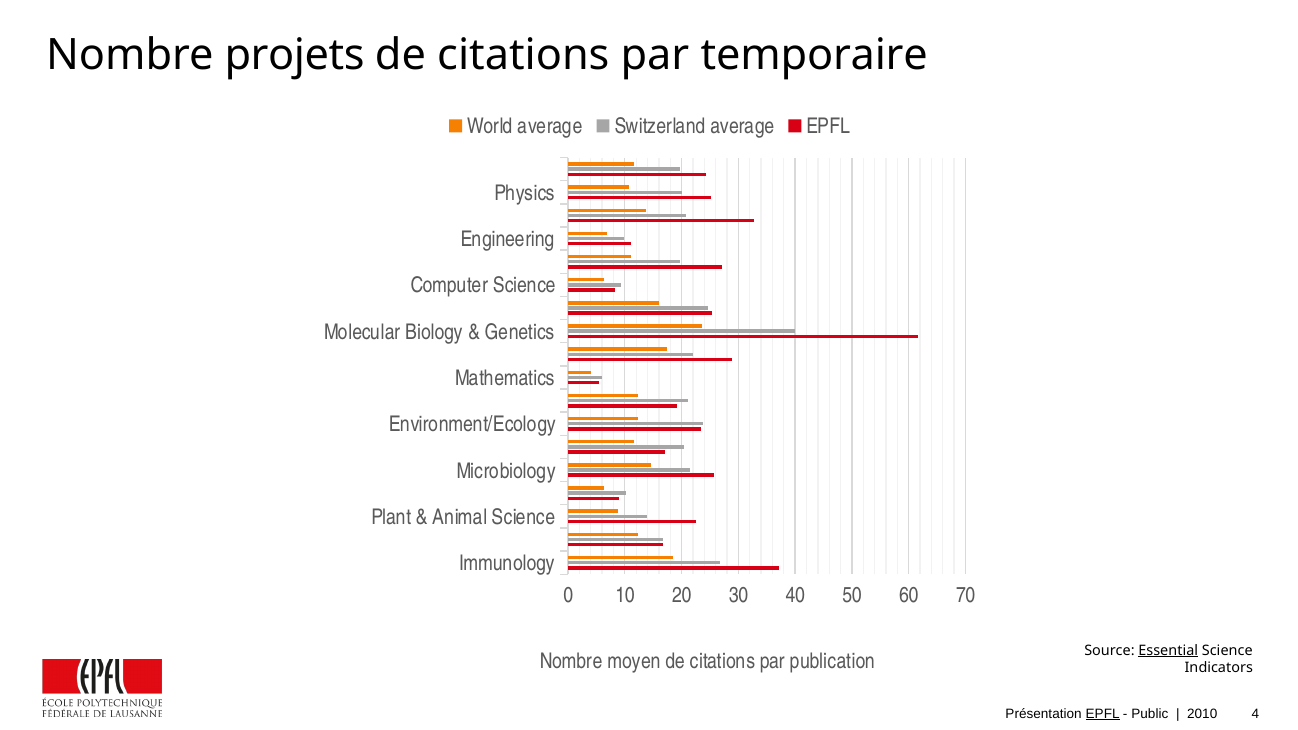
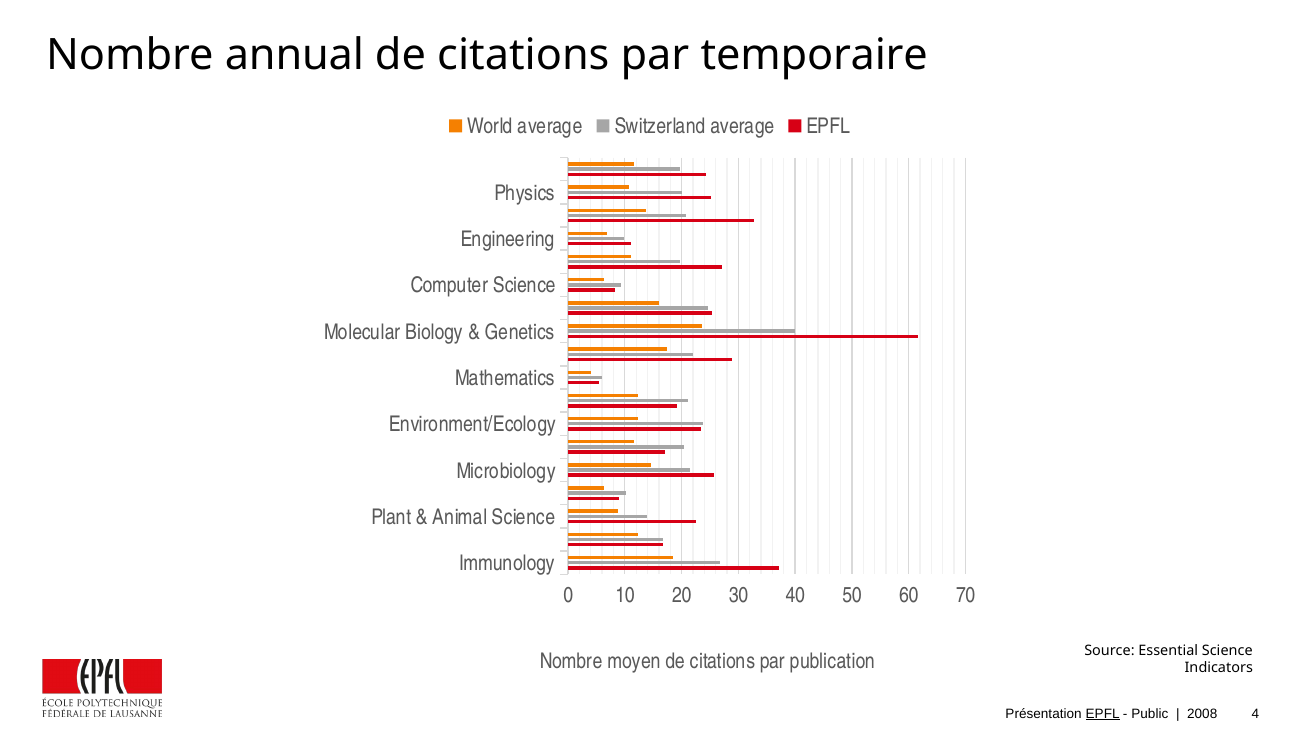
projets: projets -> annual (294, 55)
Essential underline: present -> none (1168, 651)
2010: 2010 -> 2008 (1202, 714)
